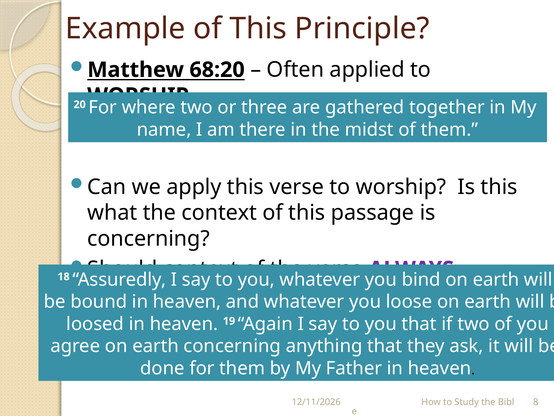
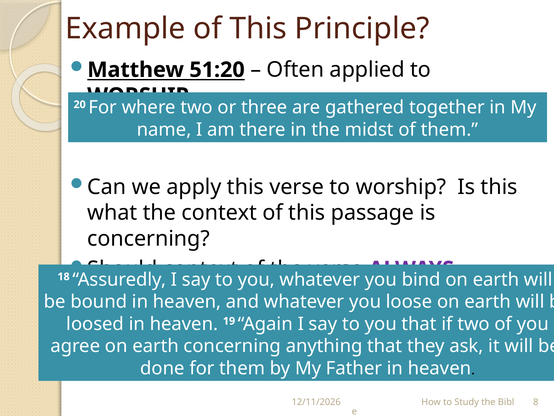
68:20: 68:20 -> 51:20 (217, 70)
